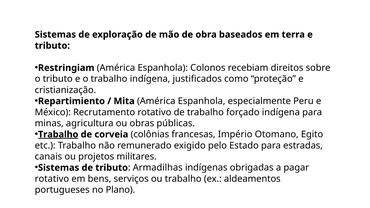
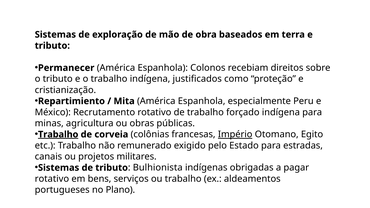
Restringiam: Restringiam -> Permanecer (66, 68)
Império underline: none -> present (235, 134)
Armadilhas: Armadilhas -> Bulhionista (158, 168)
